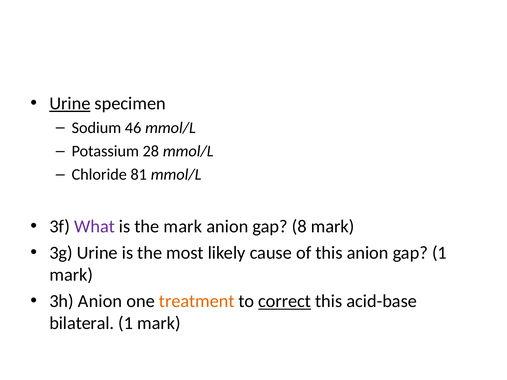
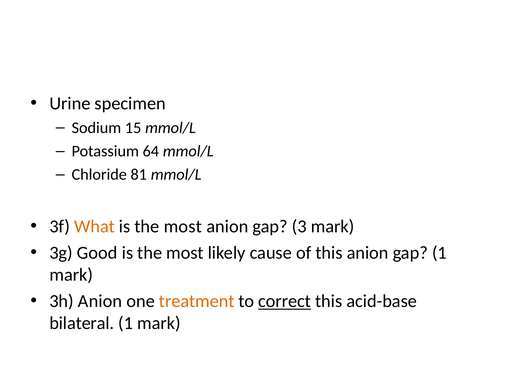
Urine underline: present -> none (70, 104)
46: 46 -> 15 (133, 128)
28: 28 -> 64 (151, 151)
What colour: purple -> orange (95, 227)
mark: mark -> most (183, 227)
8: 8 -> 3 (299, 227)
3g Urine: Urine -> Good (97, 253)
